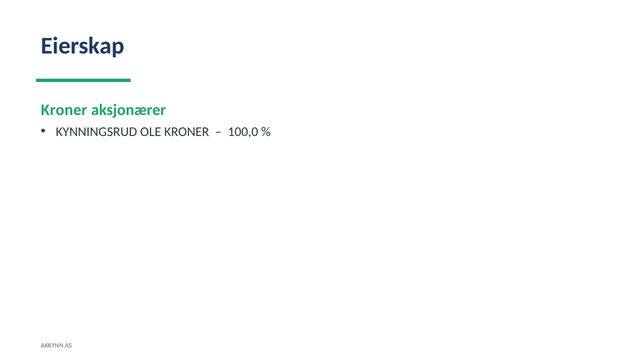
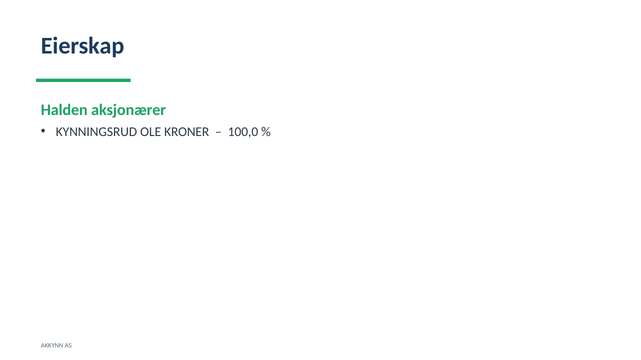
Kroner: Kroner -> Halden (64, 110)
